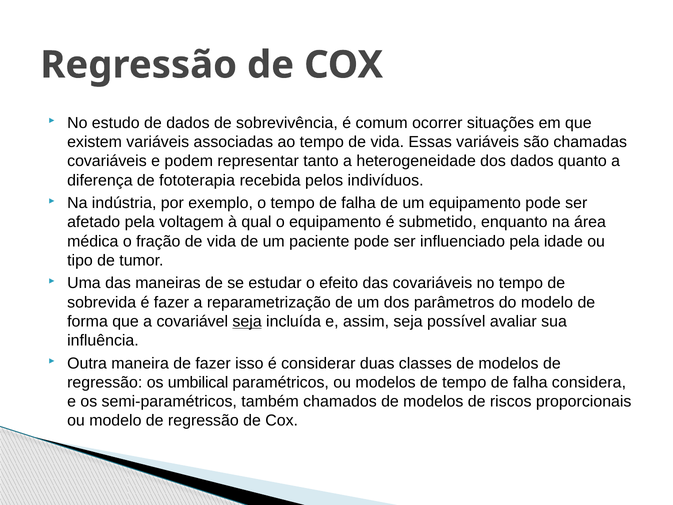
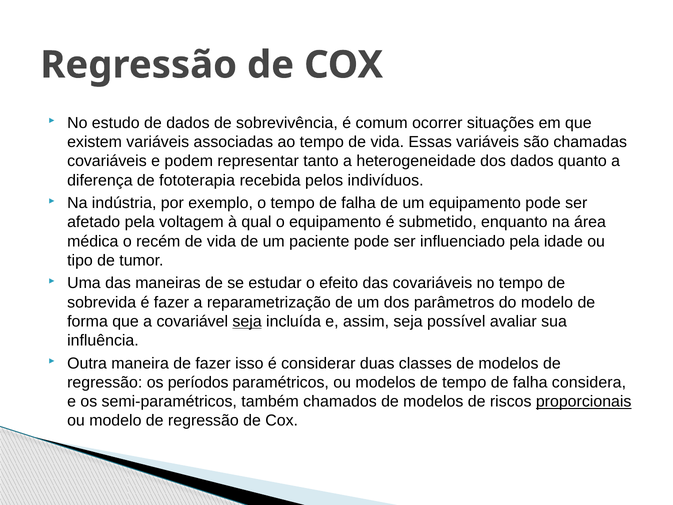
fração: fração -> recém (158, 241)
umbilical: umbilical -> períodos (198, 382)
proporcionais underline: none -> present (584, 401)
